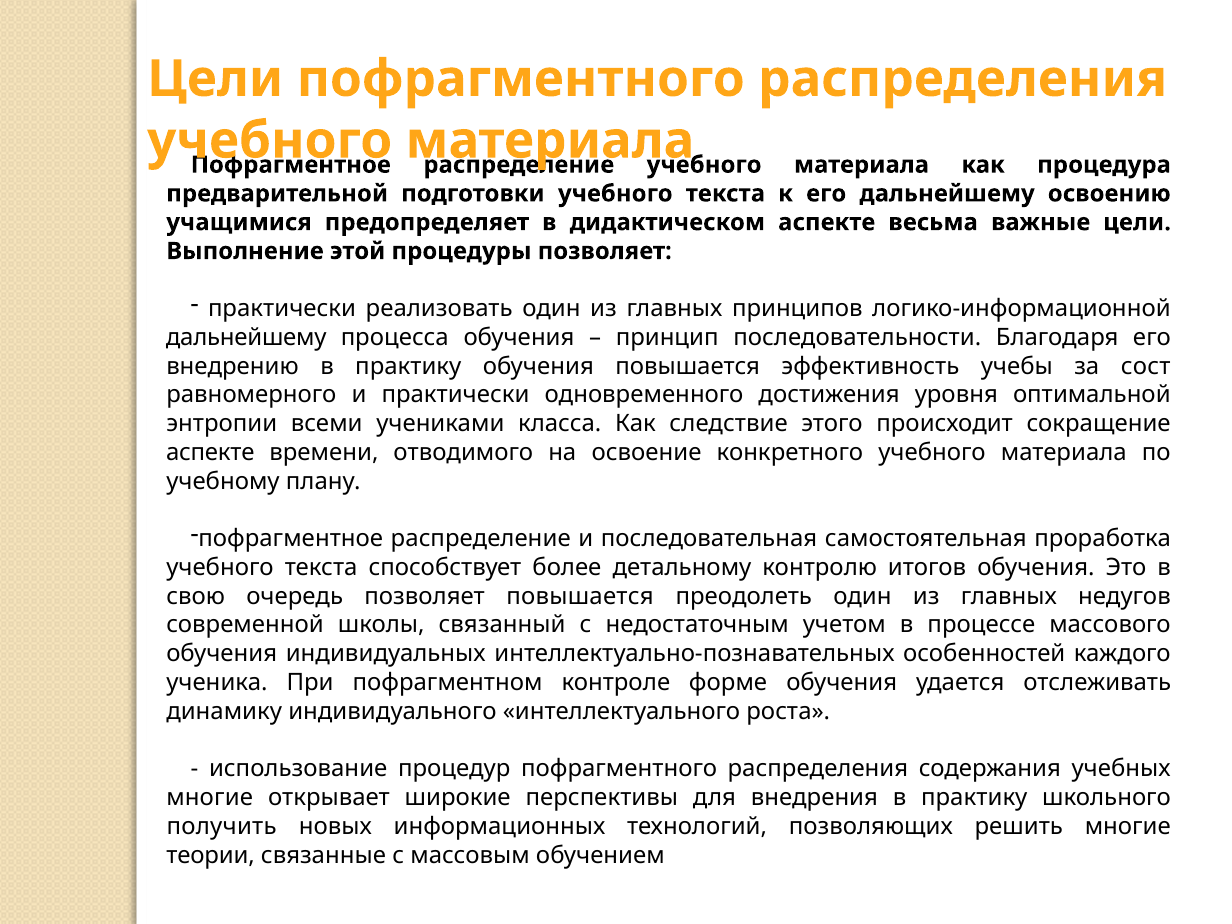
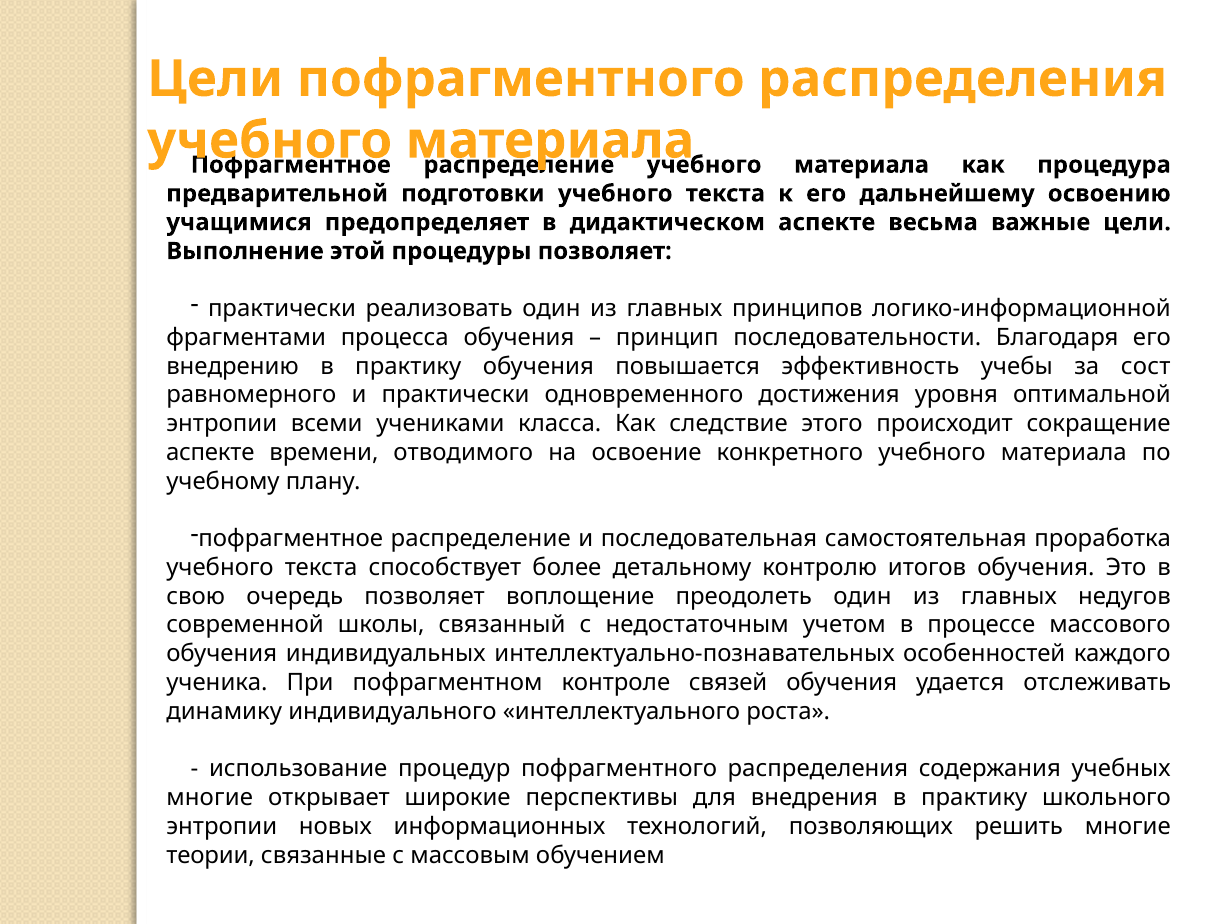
дальнейшему: дальнейшему -> фрагментами (246, 337)
позволяет повышается: повышается -> воплощение (580, 596)
форме: форме -> связей (728, 683)
получить: получить -> энтропии (222, 826)
